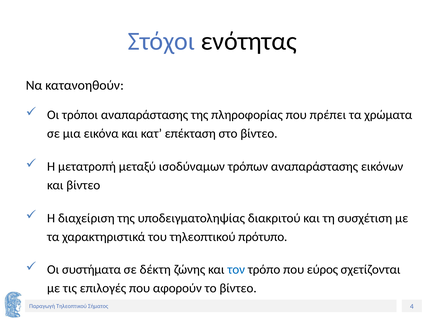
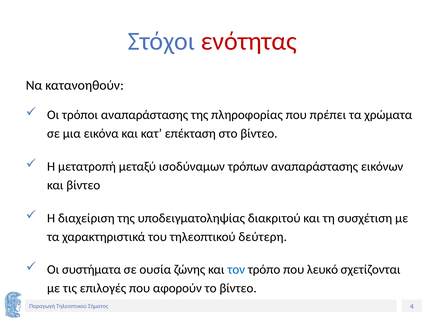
ενότητας colour: black -> red (249, 41)
πρότυπο: πρότυπο -> δεύτερη (263, 237)
δέκτη: δέκτη -> ουσία (155, 269)
εύρος: εύρος -> λευκό (322, 269)
